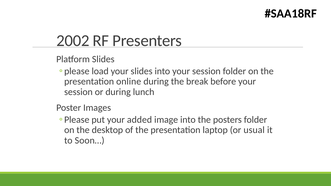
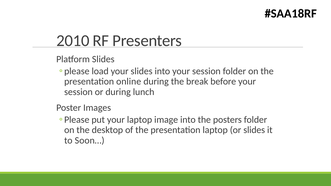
2002: 2002 -> 2010 (73, 41)
your added: added -> laptop (140, 120)
or usual: usual -> slides (254, 130)
